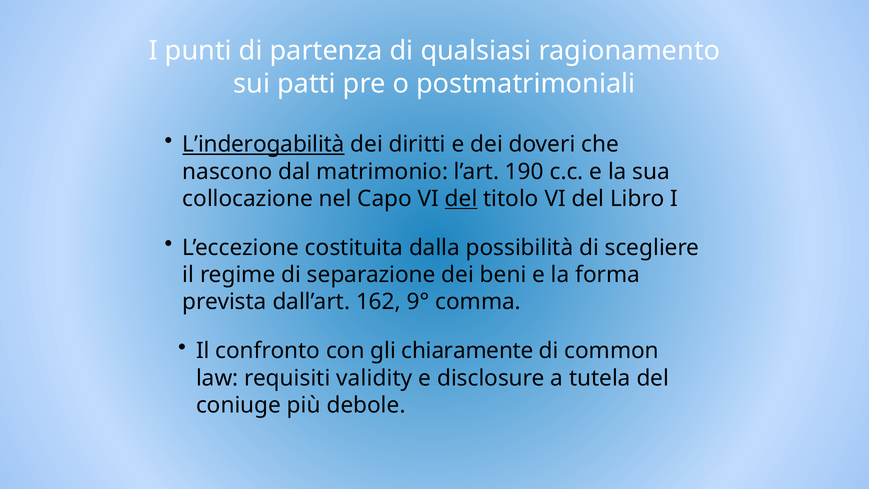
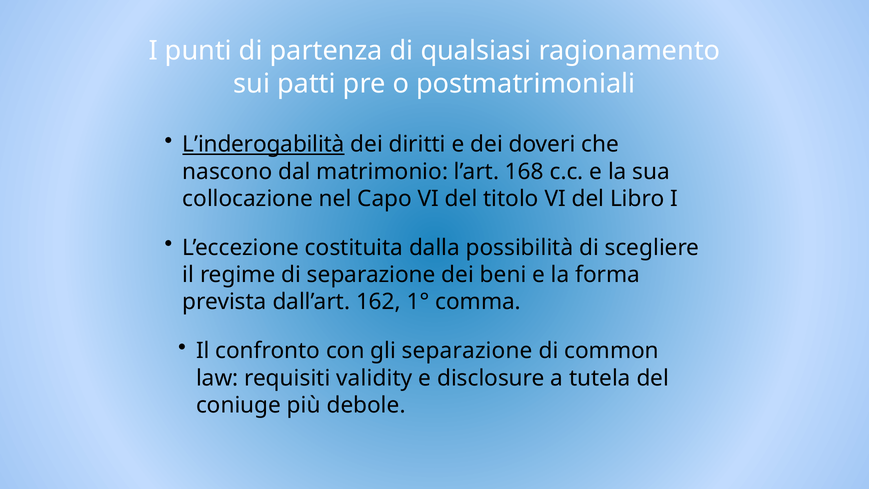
190: 190 -> 168 (524, 172)
del underline: present -> none (461, 199)
9°: 9° -> 1° (418, 302)
gli chiaramente: chiaramente -> separazione (467, 351)
